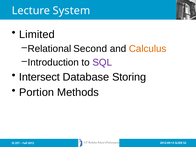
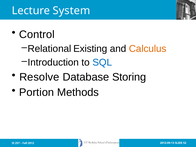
Limited: Limited -> Control (37, 34)
Second: Second -> Existing (90, 49)
SQL colour: purple -> blue (102, 62)
Intersect: Intersect -> Resolve (39, 77)
